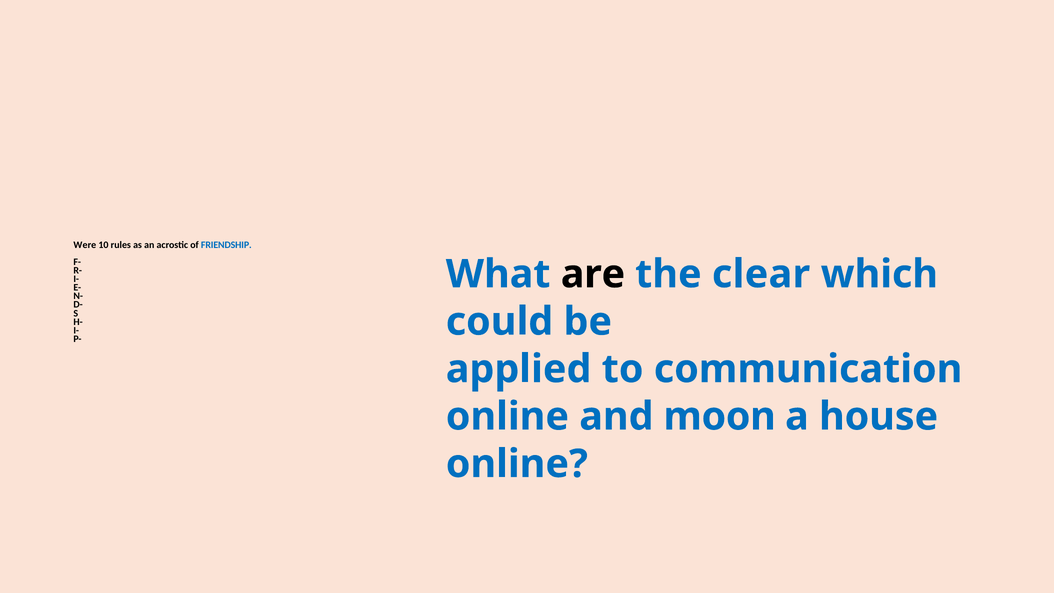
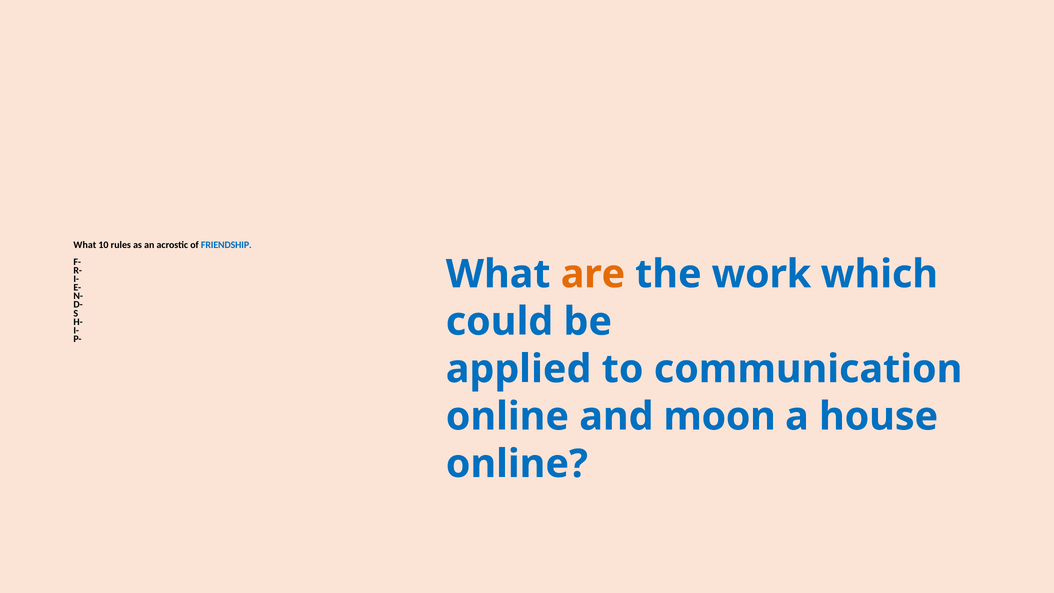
Were: Were -> What (85, 245)
are colour: black -> orange (593, 274)
clear: clear -> work (761, 274)
